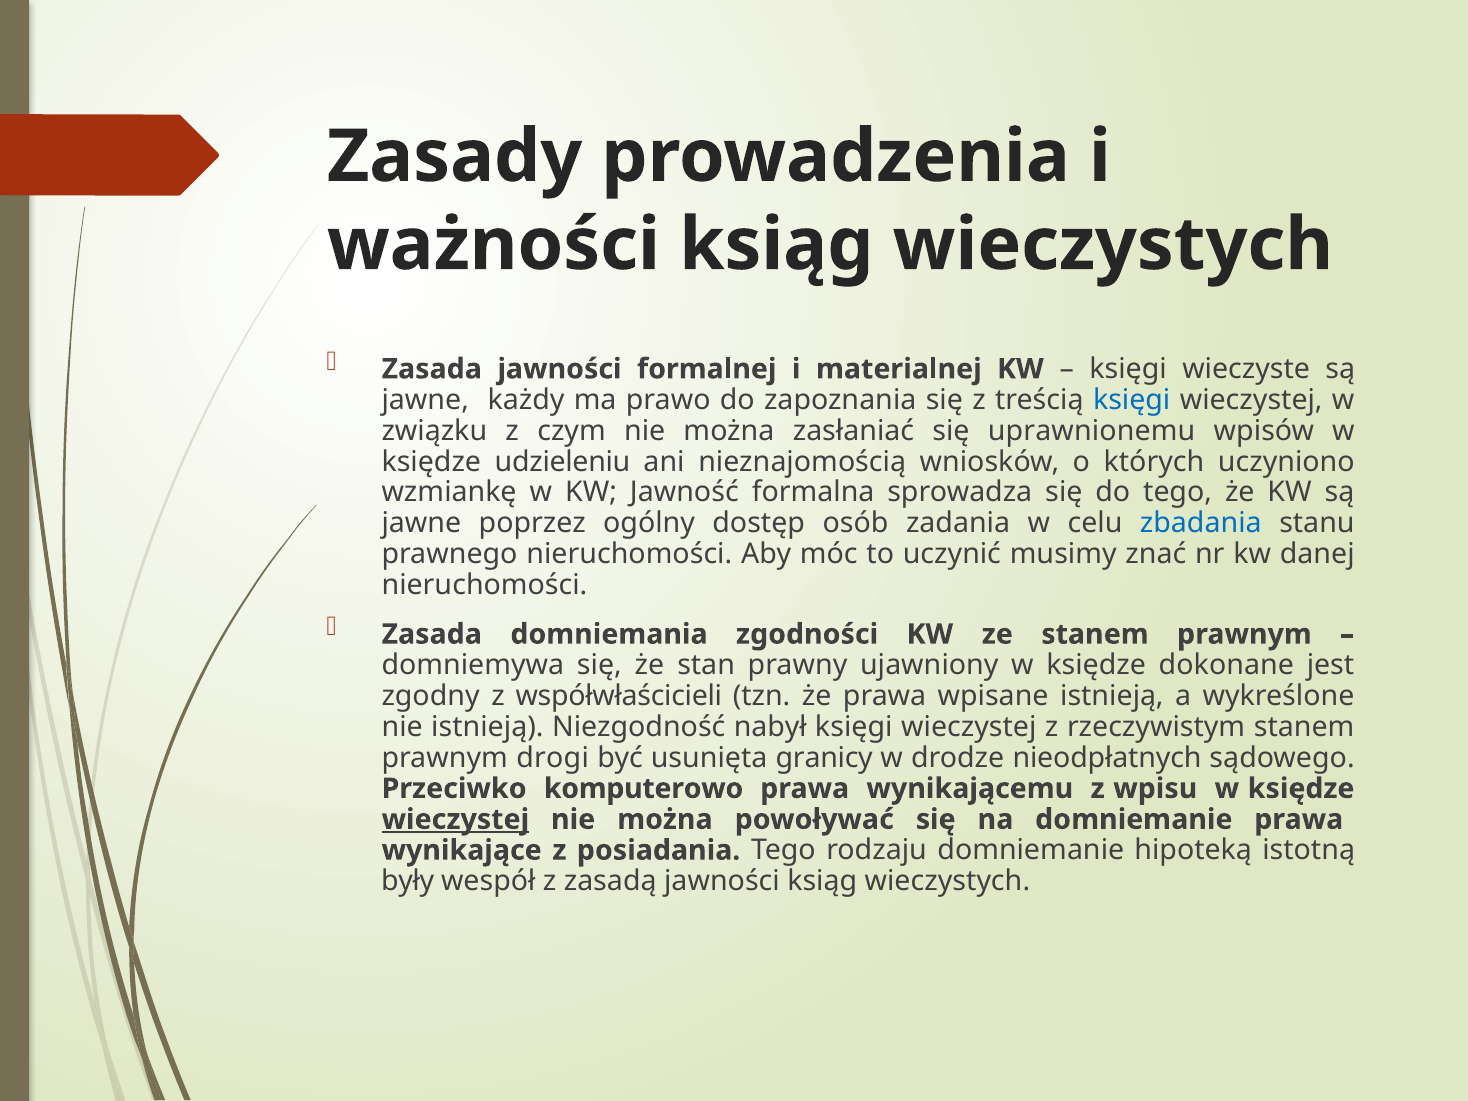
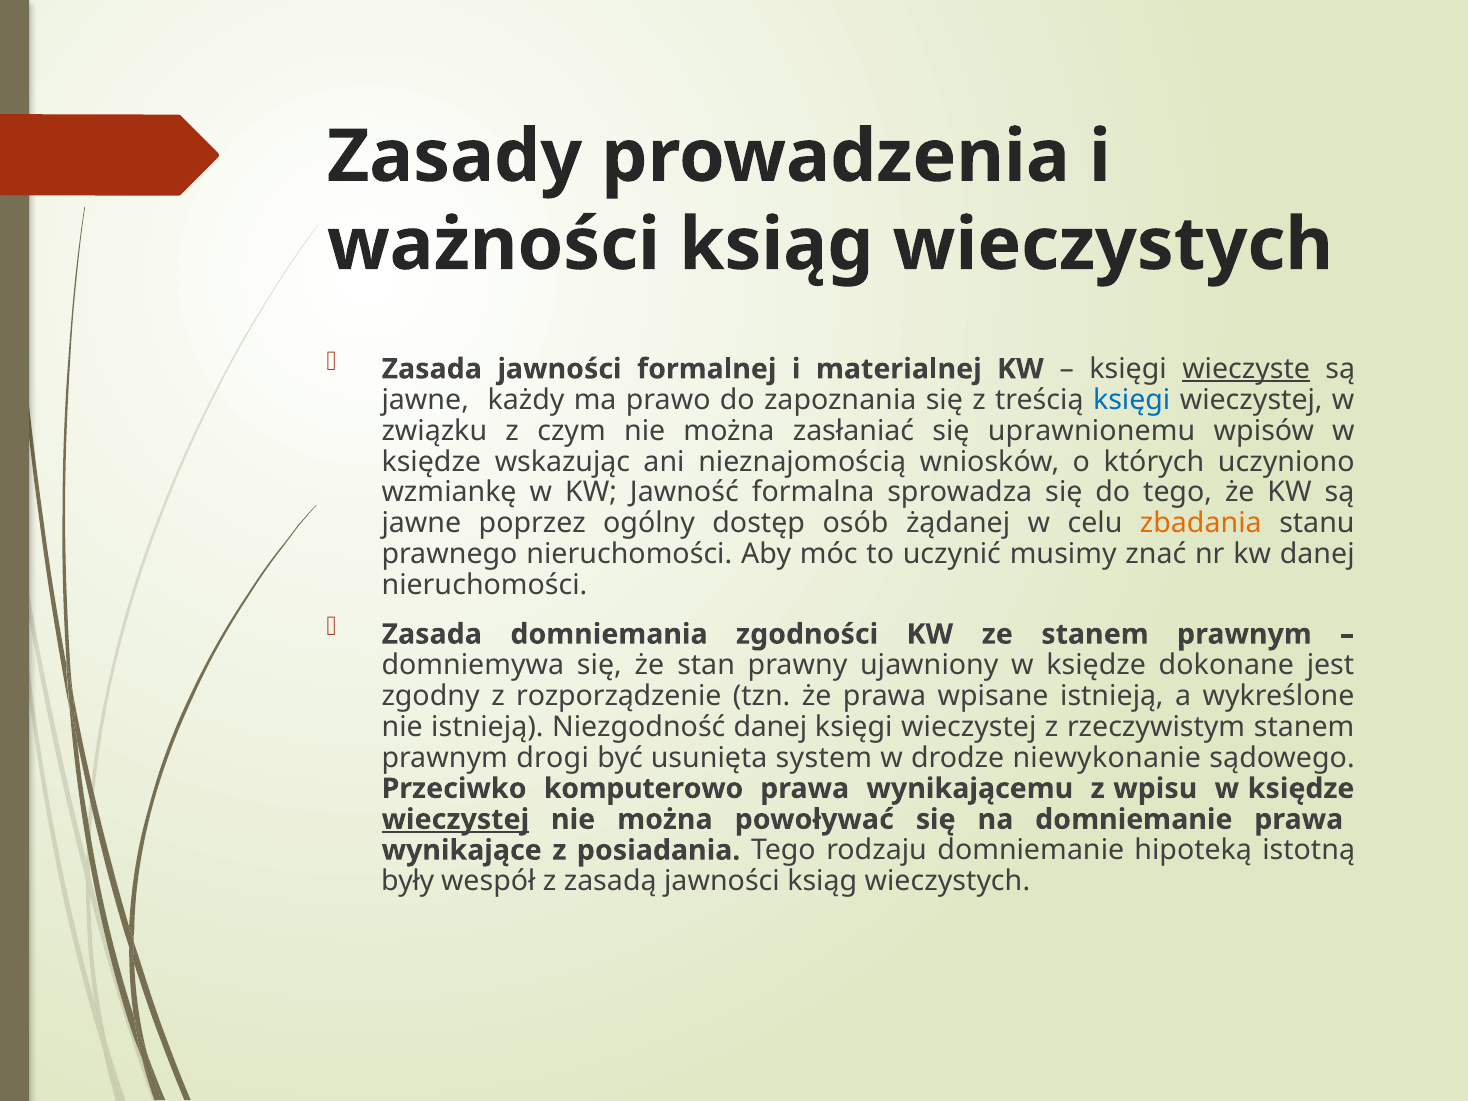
wieczyste underline: none -> present (1246, 369)
udzieleniu: udzieleniu -> wskazując (562, 462)
zadania: zadania -> żądanej (958, 523)
zbadania colour: blue -> orange (1201, 523)
współwłaścicieli: współwłaścicieli -> rozporządzenie (619, 696)
Niezgodność nabył: nabył -> danej (770, 727)
granicy: granicy -> system (824, 758)
nieodpłatnych: nieodpłatnych -> niewykonanie (1107, 758)
